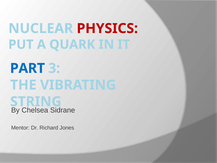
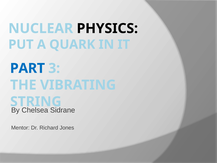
PHYSICS colour: red -> black (107, 28)
